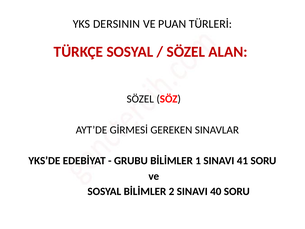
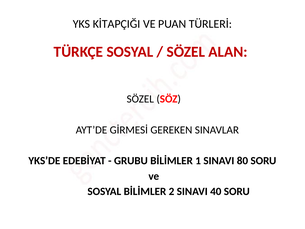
DERSININ: DERSININ -> KİTAPÇIĞI (117, 24)
41: 41 -> 80 (242, 161)
